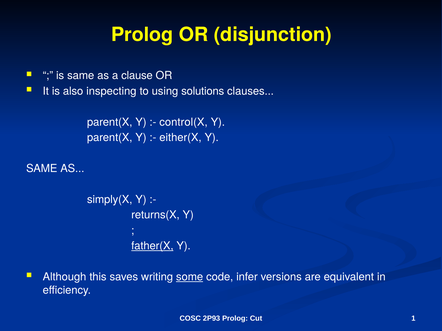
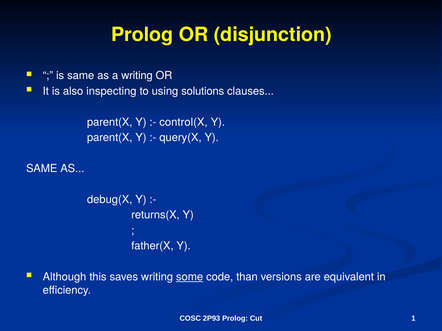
a clause: clause -> writing (137, 76)
either(X: either(X -> query(X (180, 138)
simply(X: simply(X -> debug(X (110, 200)
father(X underline: present -> none (152, 246)
infer: infer -> than (247, 277)
